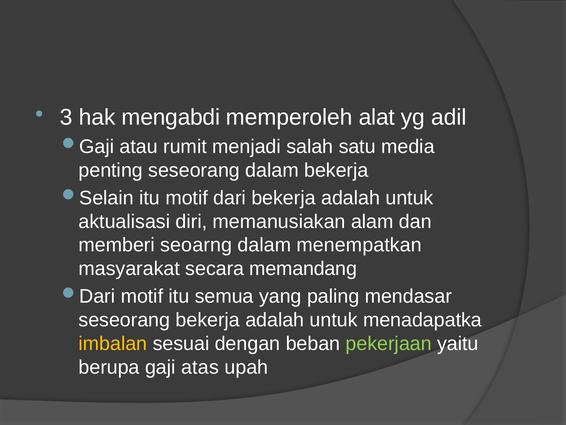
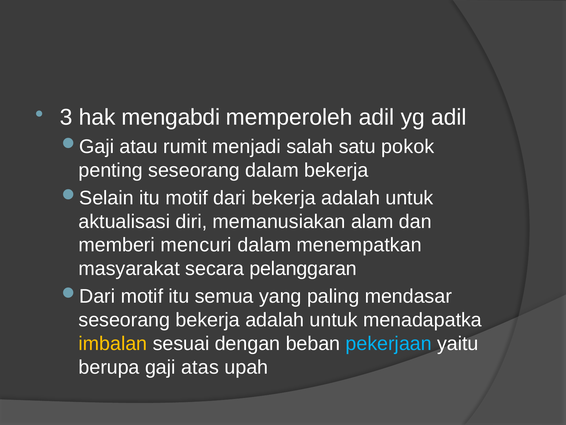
memperoleh alat: alat -> adil (377, 117)
media: media -> pokok (408, 146)
seoarng: seoarng -> mencuri (196, 245)
memandang: memandang -> pelanggaran (303, 268)
pekerjaan colour: light green -> light blue (389, 343)
